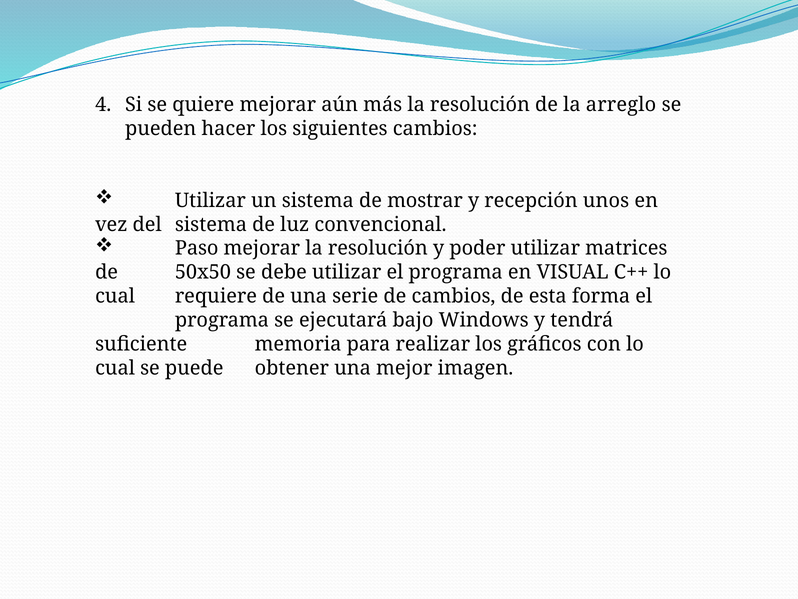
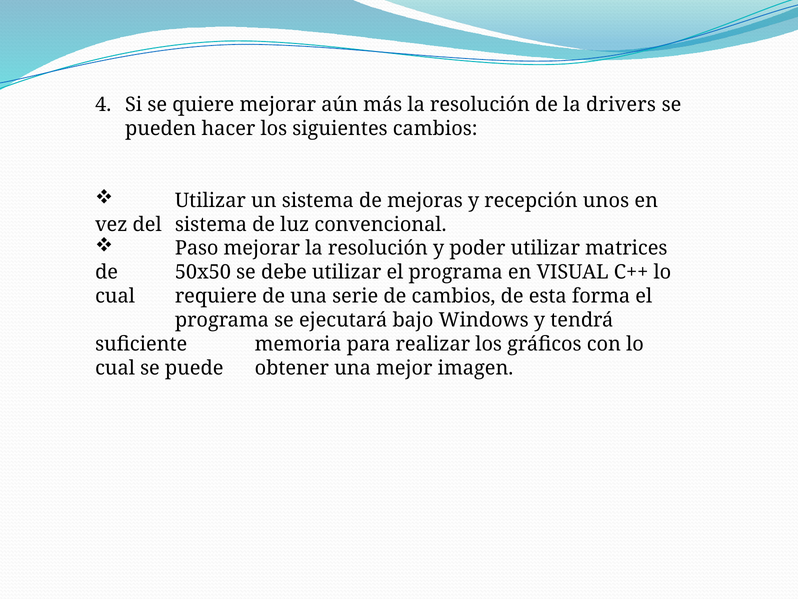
arreglo: arreglo -> drivers (621, 105)
mostrar: mostrar -> mejoras (425, 200)
